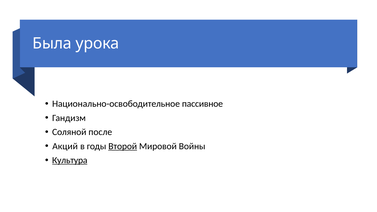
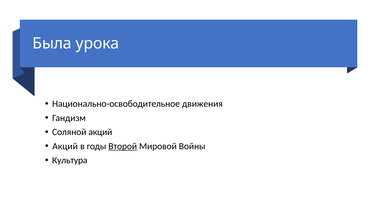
пассивное: пассивное -> движения (202, 104)
Соляной после: после -> акций (100, 132)
Культура underline: present -> none (70, 160)
